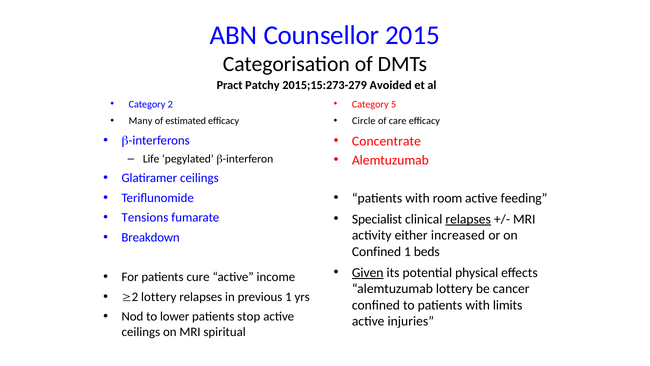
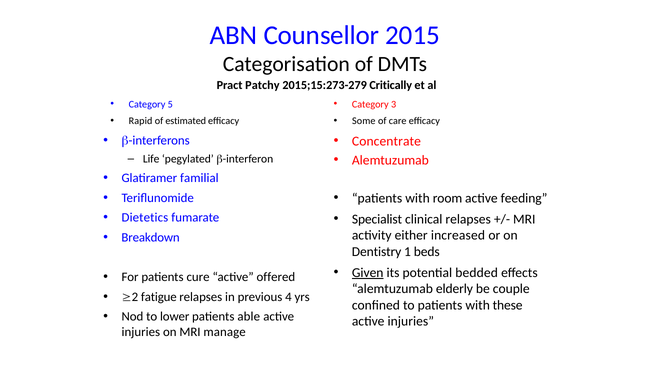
Avoided: Avoided -> Critically (391, 85)
2: 2 -> 5 (170, 104)
5: 5 -> 3 (394, 104)
Many: Many -> Rapid (141, 121)
Circle: Circle -> Some (364, 121)
Glatiramer ceilings: ceilings -> familial (199, 178)
Tensions: Tensions -> Dietetics (145, 217)
relapses underline: present -> none (468, 219)
Confined: Confined -> Dentistry (377, 251)
physical: physical -> bedded (477, 272)
income: income -> offered (276, 277)
alemtuzumab lottery: lottery -> elderly (454, 289)
cancer: cancer -> couple (511, 289)
2 lottery: lottery -> fatigue (159, 297)
previous 1: 1 -> 4 (288, 297)
limits: limits -> these (508, 305)
stop: stop -> able (249, 316)
ceilings: ceilings -> injuries (141, 332)
spiritual: spiritual -> manage (225, 332)
